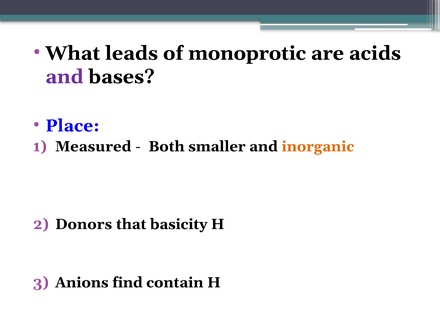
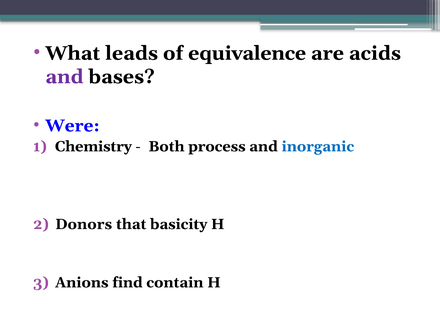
monoprotic: monoprotic -> equivalence (247, 53)
Place: Place -> Were (73, 126)
Measured: Measured -> Chemistry (93, 146)
smaller: smaller -> process (217, 146)
inorganic colour: orange -> blue (318, 146)
